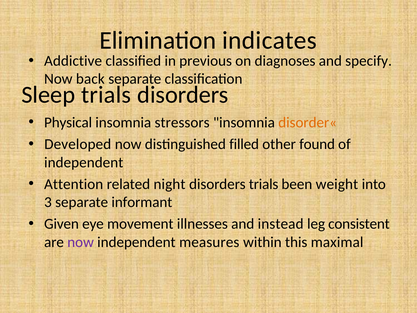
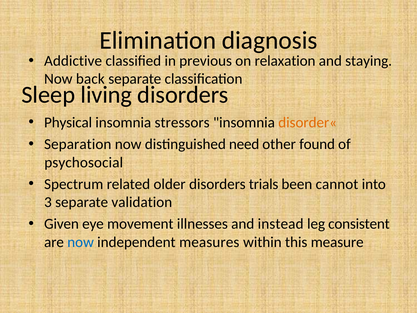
indicates: indicates -> diagnosis (270, 40)
diagnoses: diagnoses -> relaxation (285, 61)
specify: specify -> staying (369, 61)
Sleep trials: trials -> living (106, 95)
Developed: Developed -> Separation (78, 144)
filled: filled -> need (244, 144)
independent: independent -> psychosocial (84, 162)
Attention: Attention -> Spectrum (74, 184)
night: night -> older (170, 184)
weight: weight -> cannot (337, 184)
informant: informant -> validation (142, 202)
now colour: purple -> blue (81, 242)
maximal: maximal -> measure (337, 242)
